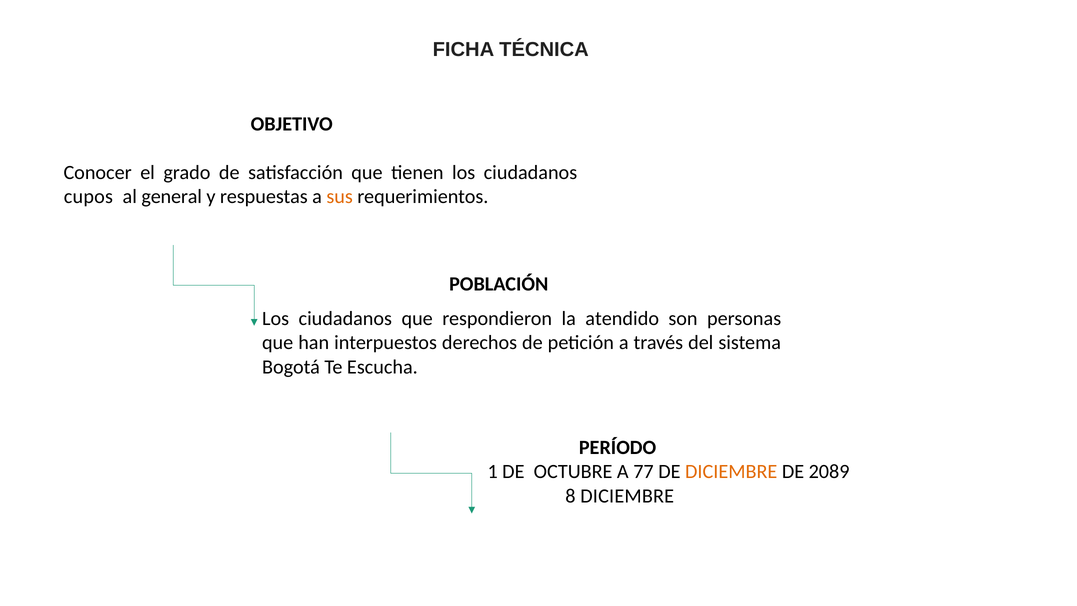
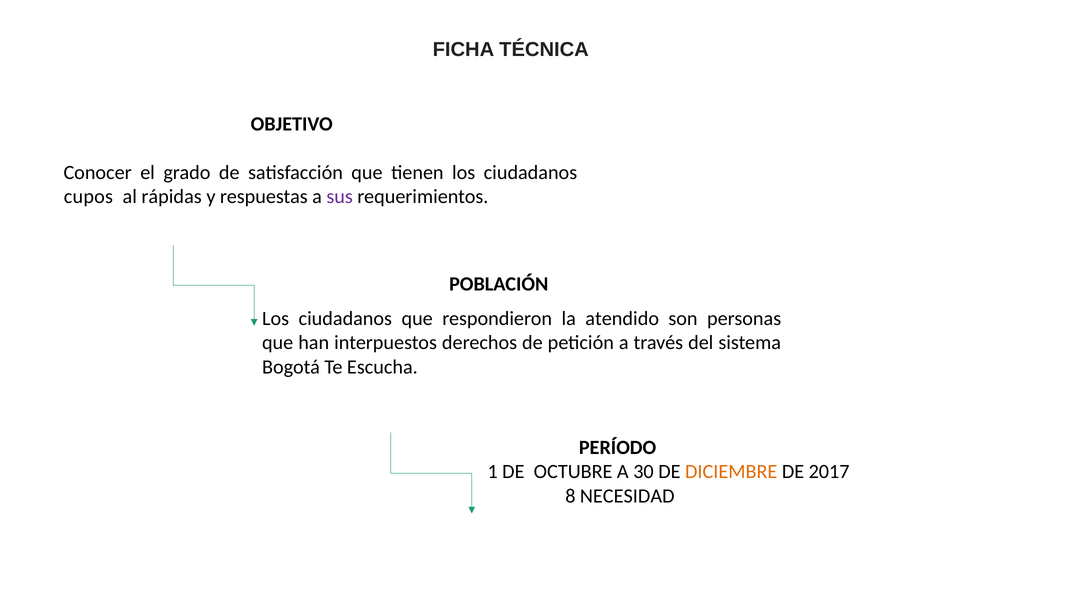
general: general -> rápidas (172, 197)
sus colour: orange -> purple (340, 197)
77: 77 -> 30 (643, 472)
2089: 2089 -> 2017 (829, 472)
8 DICIEMBRE: DICIEMBRE -> NECESIDAD (627, 496)
